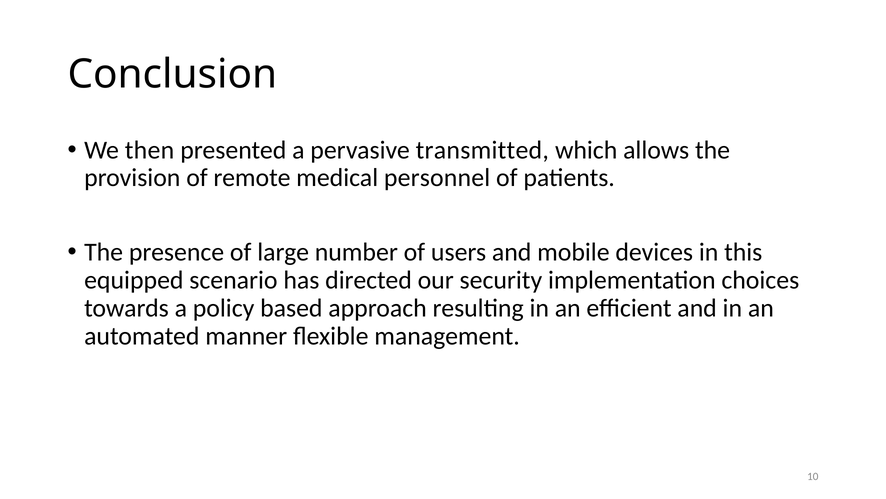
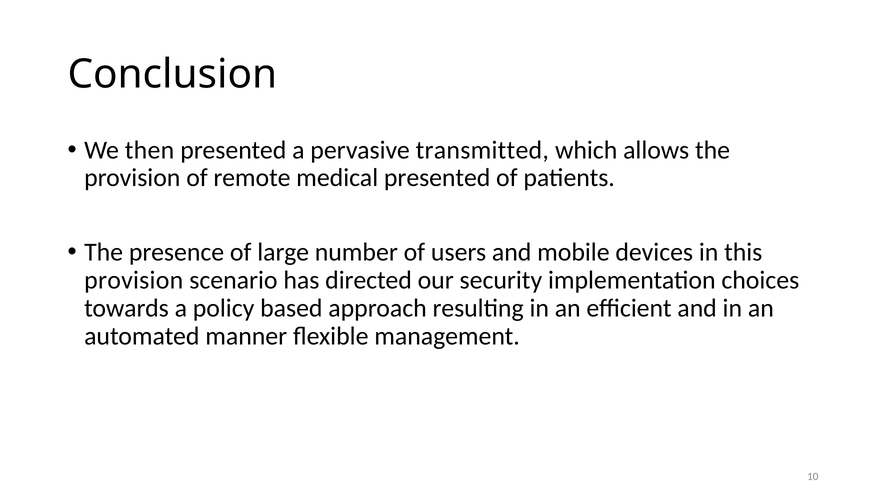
medical personnel: personnel -> presented (437, 178)
equipped: equipped -> provision (134, 280)
